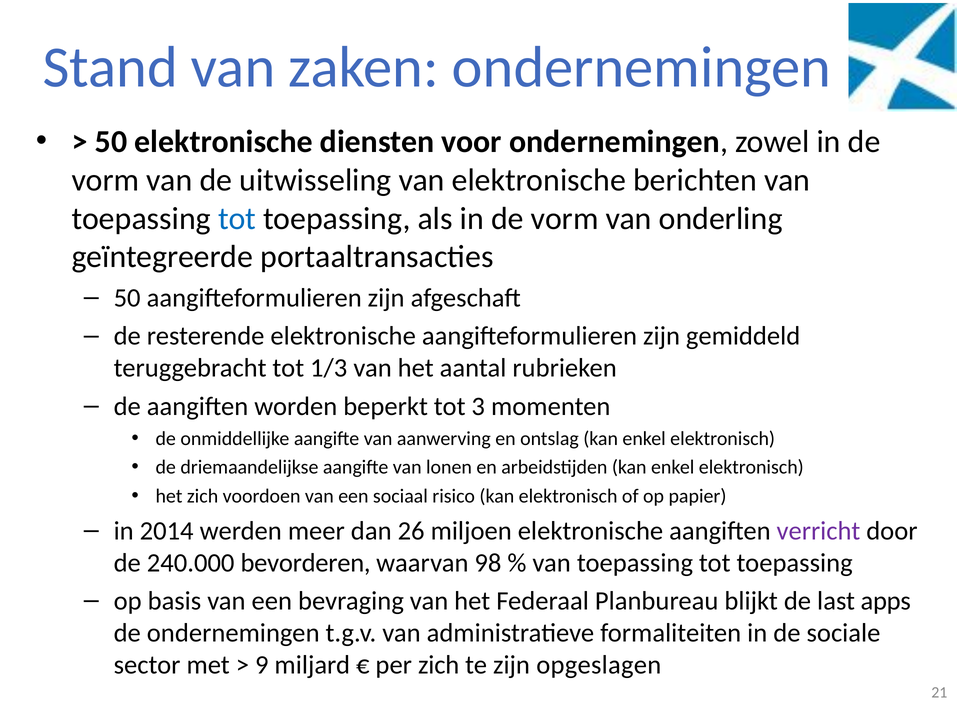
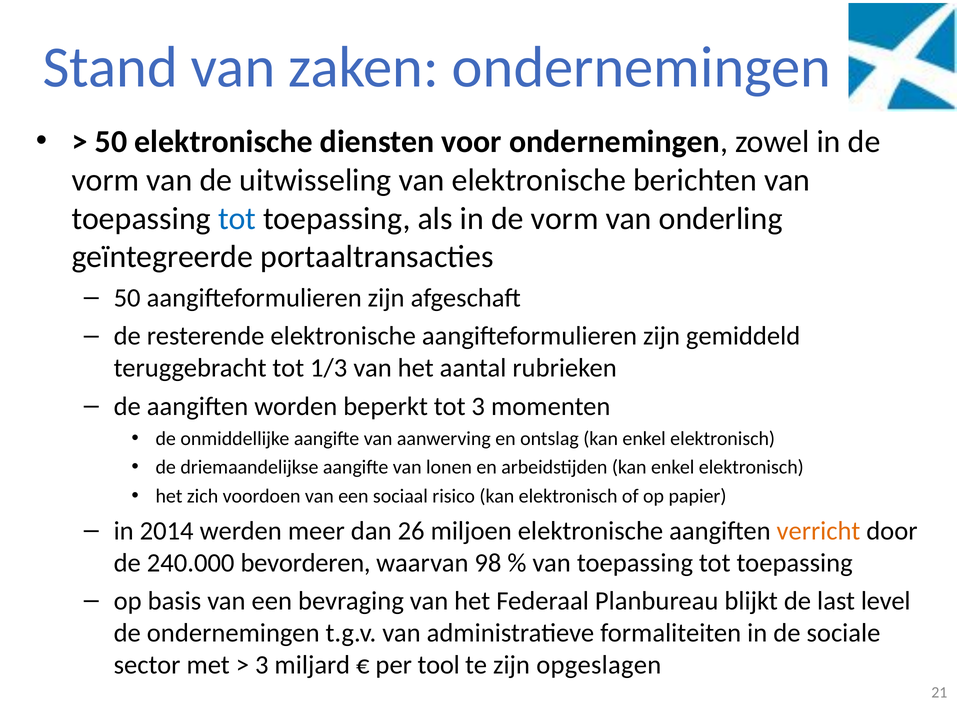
verricht colour: purple -> orange (818, 531)
apps: apps -> level (886, 601)
9: 9 -> 3 (262, 665)
per zich: zich -> tool (439, 665)
